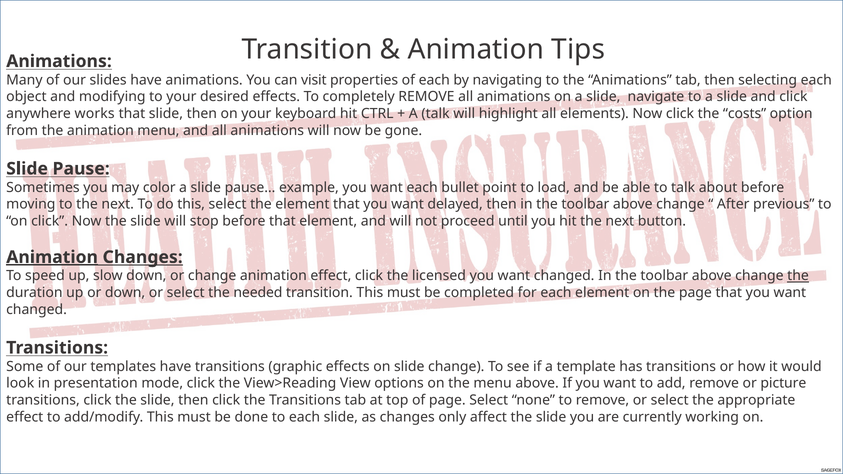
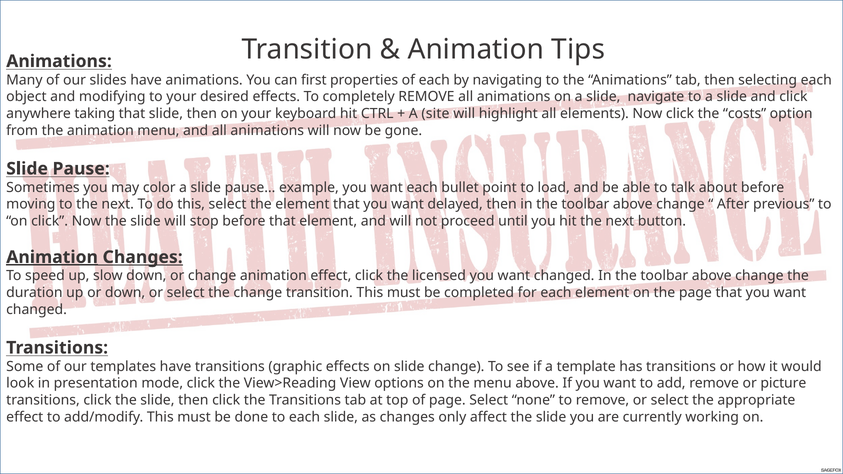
visit: visit -> first (314, 80)
works: works -> taking (95, 114)
A talk: talk -> site (435, 114)
the underline: present -> none (798, 276)
the needed: needed -> change (258, 293)
